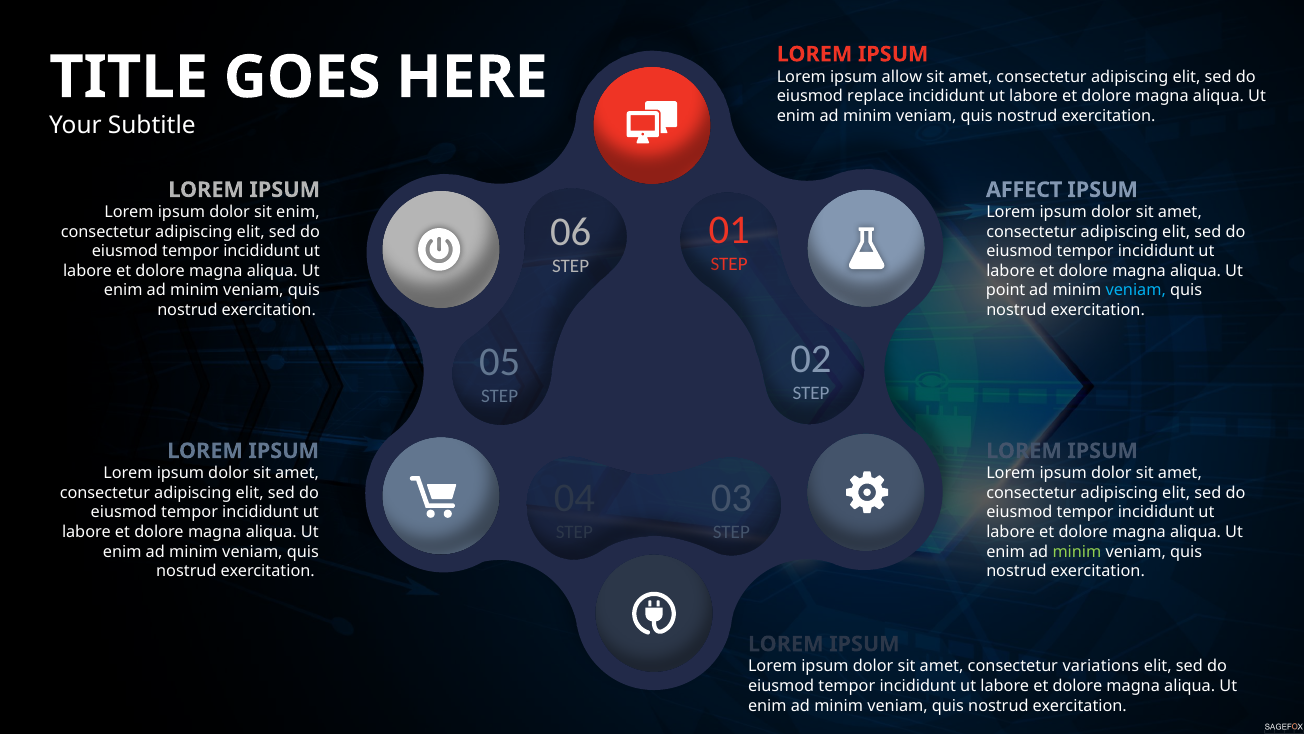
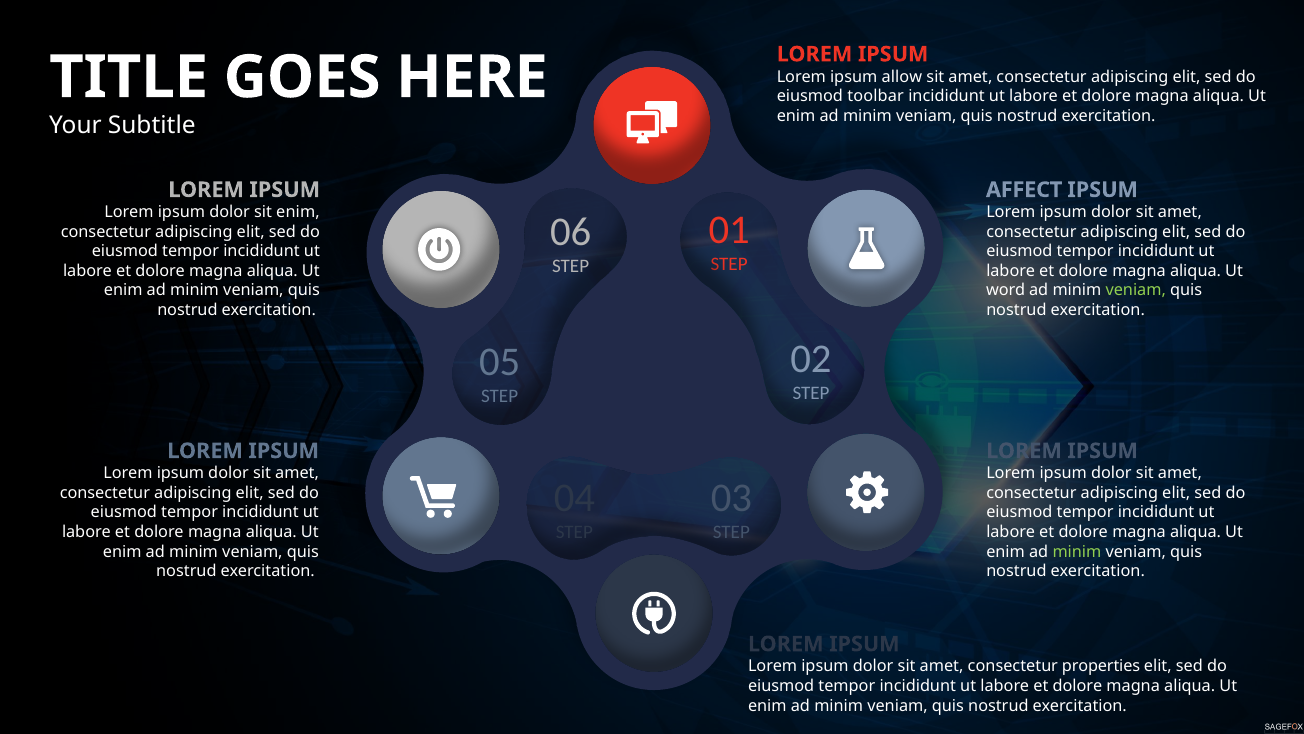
replace: replace -> toolbar (876, 96)
point: point -> word (1006, 290)
veniam colour: light blue -> light green (1136, 290)
variations: variations -> properties (1101, 666)
